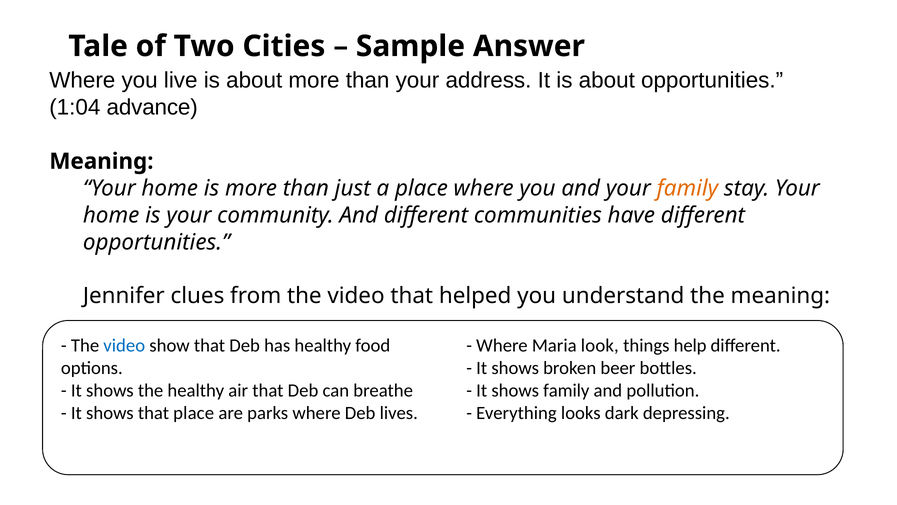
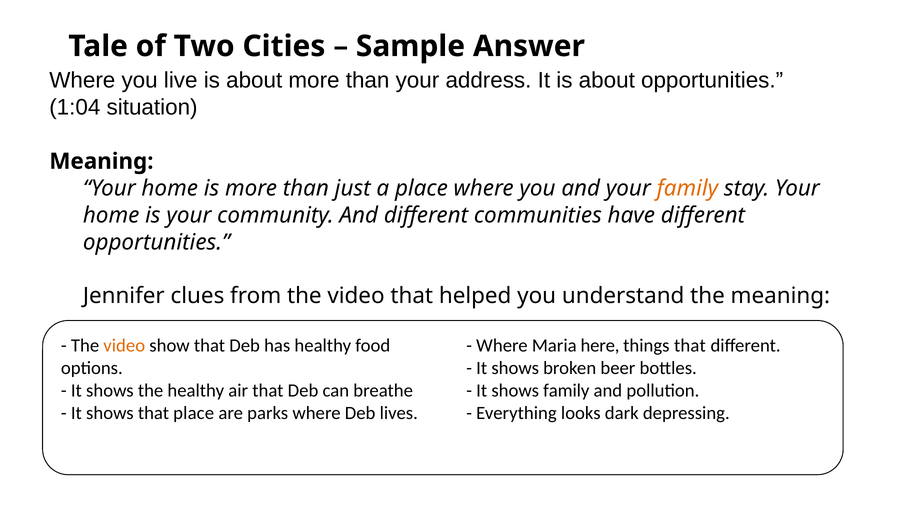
advance: advance -> situation (152, 107)
video colour: blue -> orange (124, 346)
look: look -> here (600, 346)
things help: help -> that (690, 346)
